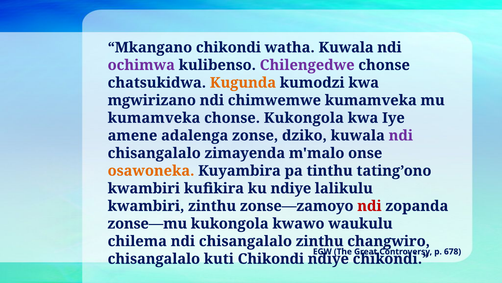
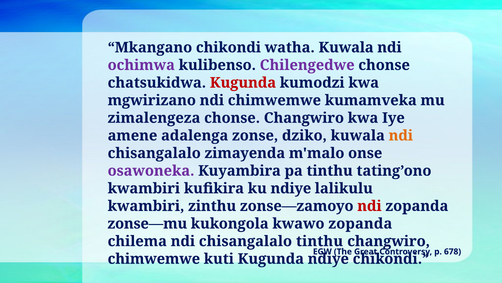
Kugunda colour: orange -> red (243, 83)
kumamveka: kumamveka -> zimalengeza (154, 118)
chonse Kukongola: Kukongola -> Changwiro (304, 118)
ndi colour: purple -> orange (401, 135)
osawoneka colour: orange -> purple (151, 170)
kwawo waukulu: waukulu -> zopanda (360, 223)
chisangalalo zinthu: zinthu -> tinthu (320, 241)
chisangalalo: chisangalalo -> chimwemwe (154, 258)
kuti Chikondi: Chikondi -> Kugunda (271, 258)
